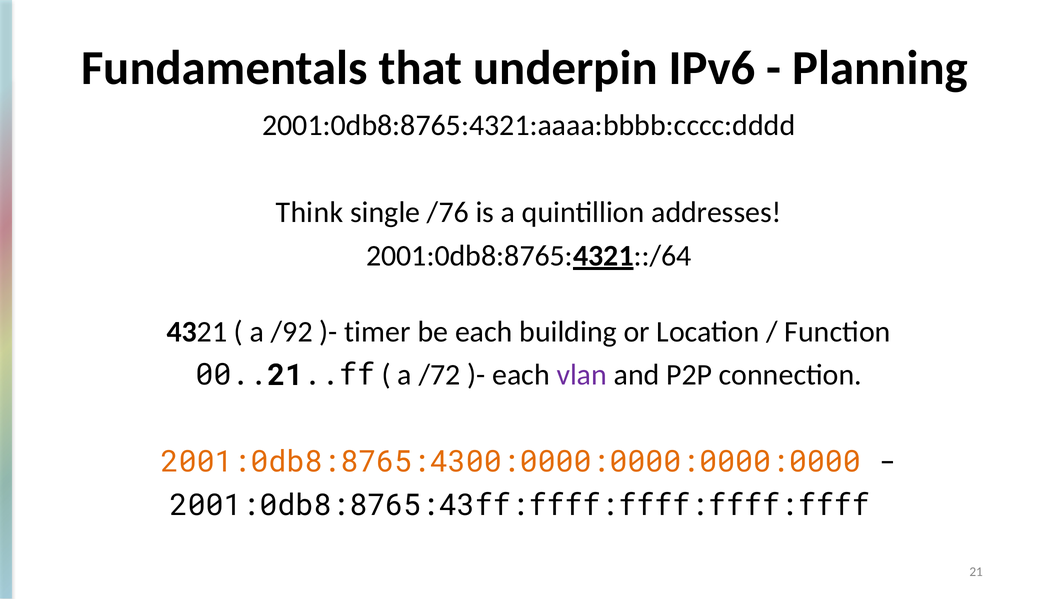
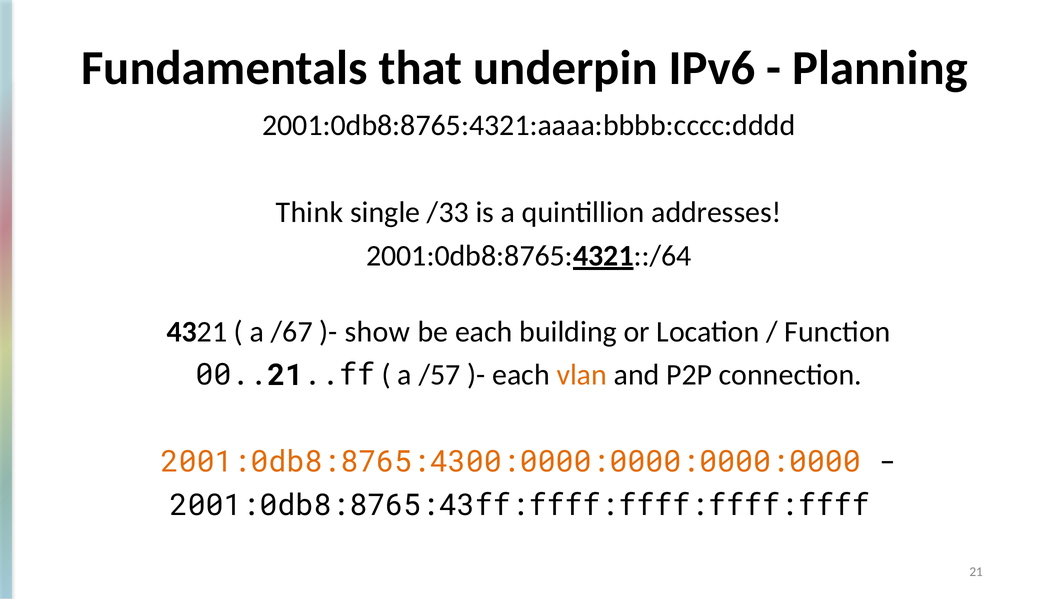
/76: /76 -> /33 (448, 212)
/92: /92 -> /67 (292, 331)
timer: timer -> show (378, 331)
/72: /72 -> /57 (440, 375)
vlan colour: purple -> orange (582, 375)
